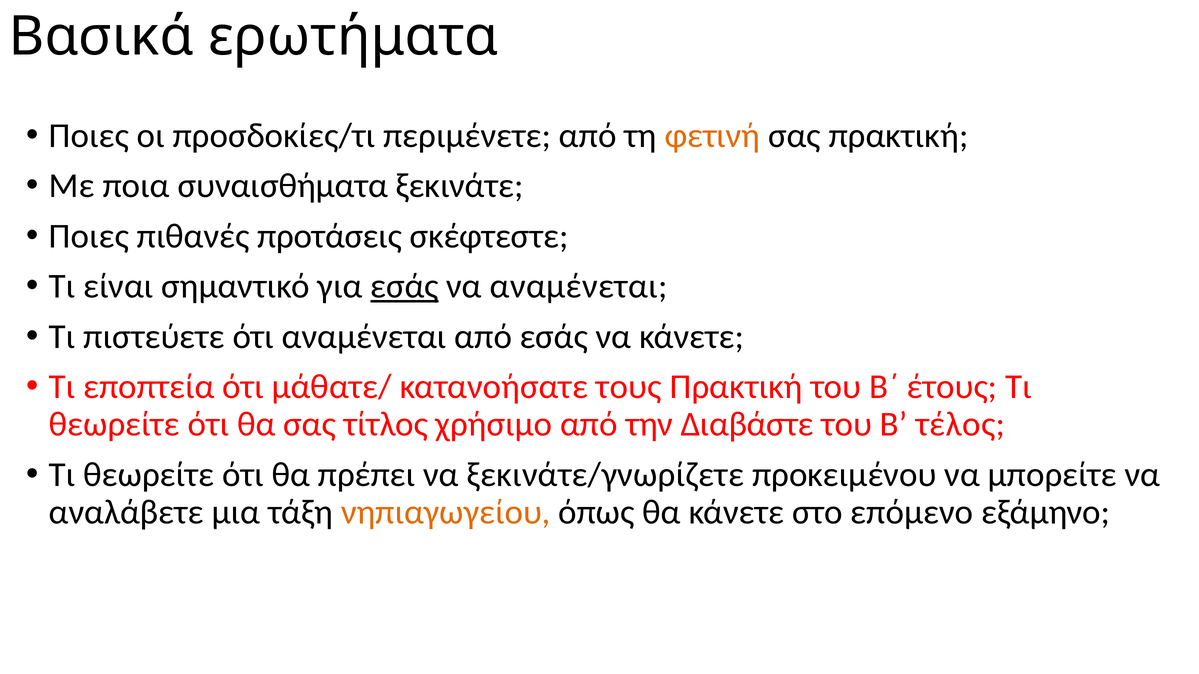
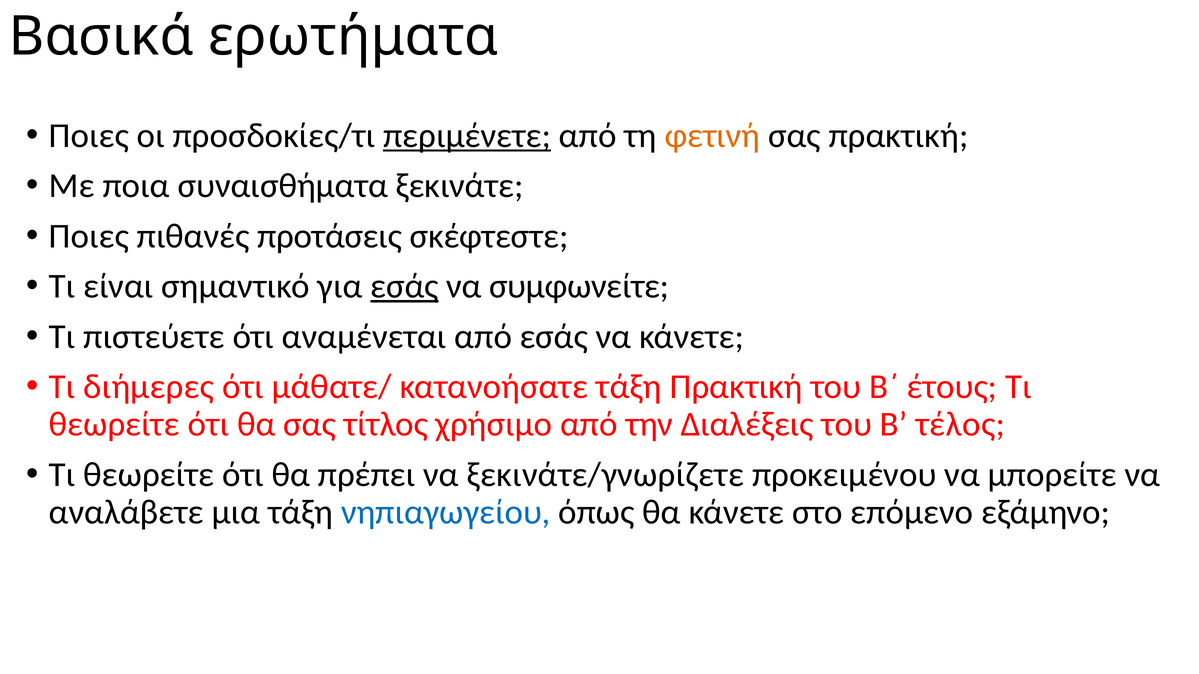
περιμένετε underline: none -> present (467, 136)
να αναμένεται: αναμένεται -> συμφωνείτε (579, 286)
εποπτεία: εποπτεία -> διήμερες (149, 387)
κατανοήσατε τους: τους -> τάξη (629, 387)
Διαβάστε: Διαβάστε -> Διαλέξεις (747, 425)
νηπιαγωγείου colour: orange -> blue (446, 513)
